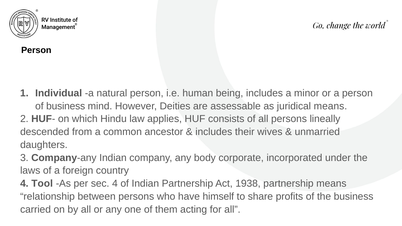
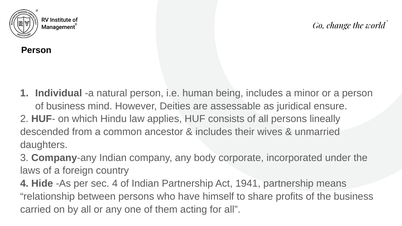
juridical means: means -> ensure (330, 106)
Tool: Tool -> Hide (42, 184)
1938: 1938 -> 1941 (248, 184)
